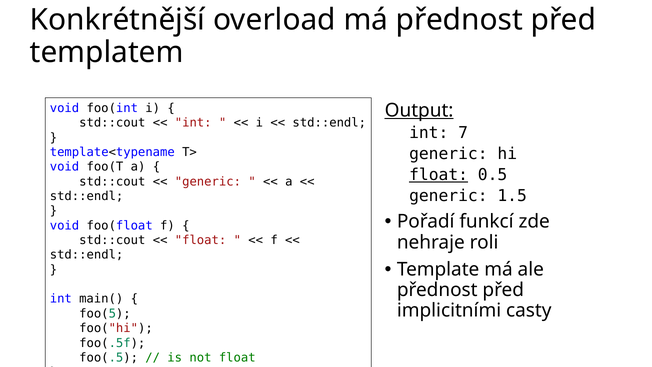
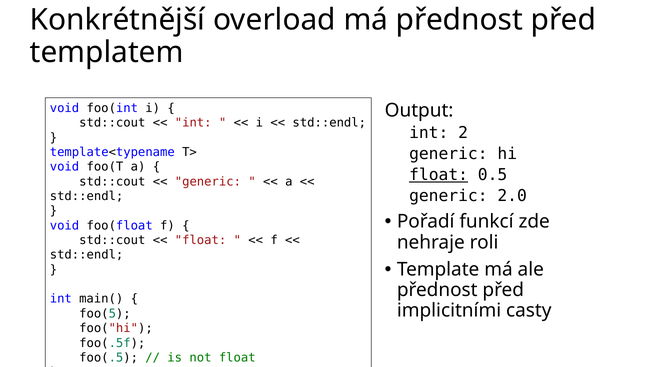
Output underline: present -> none (419, 110)
7: 7 -> 2 (463, 133)
1.5: 1.5 -> 2.0 (512, 196)
